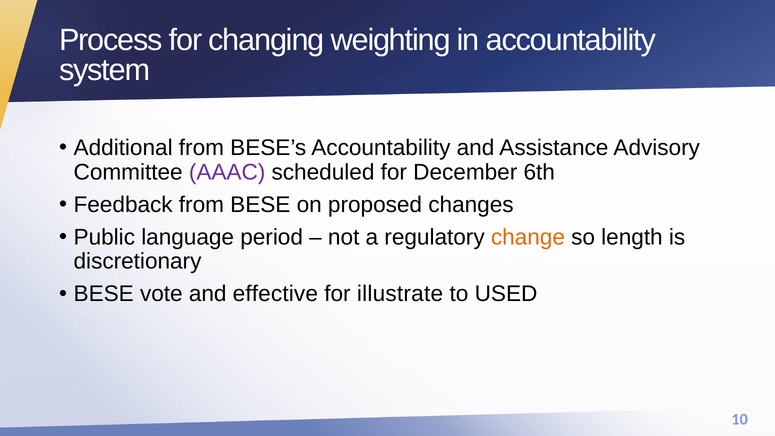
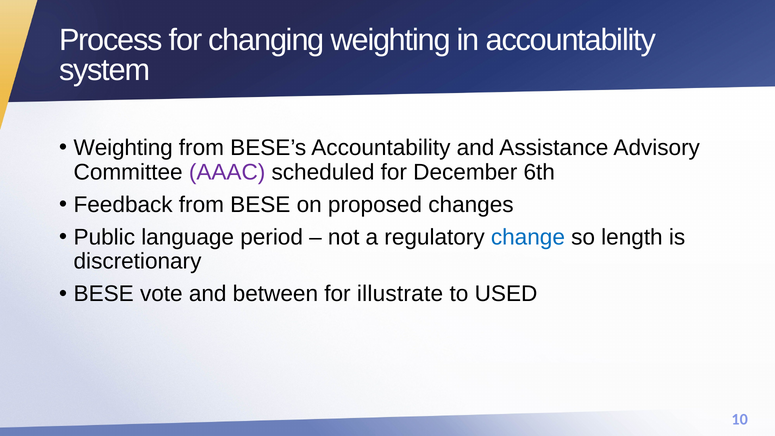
Additional: Additional -> Weighting (123, 148)
change colour: orange -> blue (528, 237)
effective: effective -> between (275, 294)
